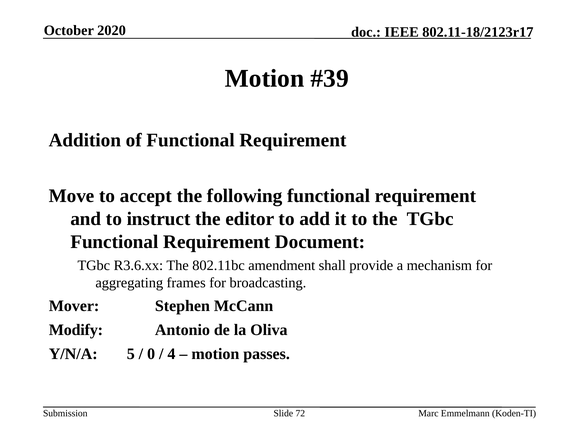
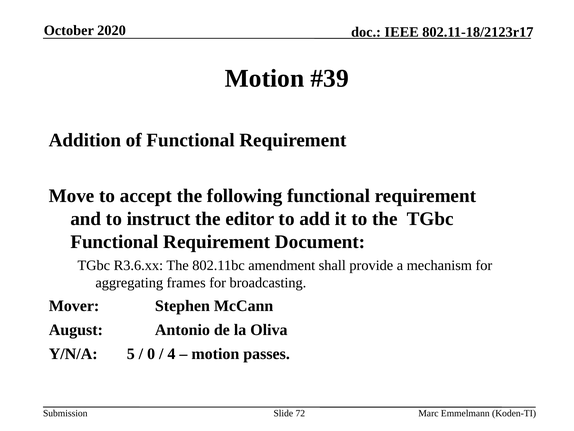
Modify: Modify -> August (76, 329)
